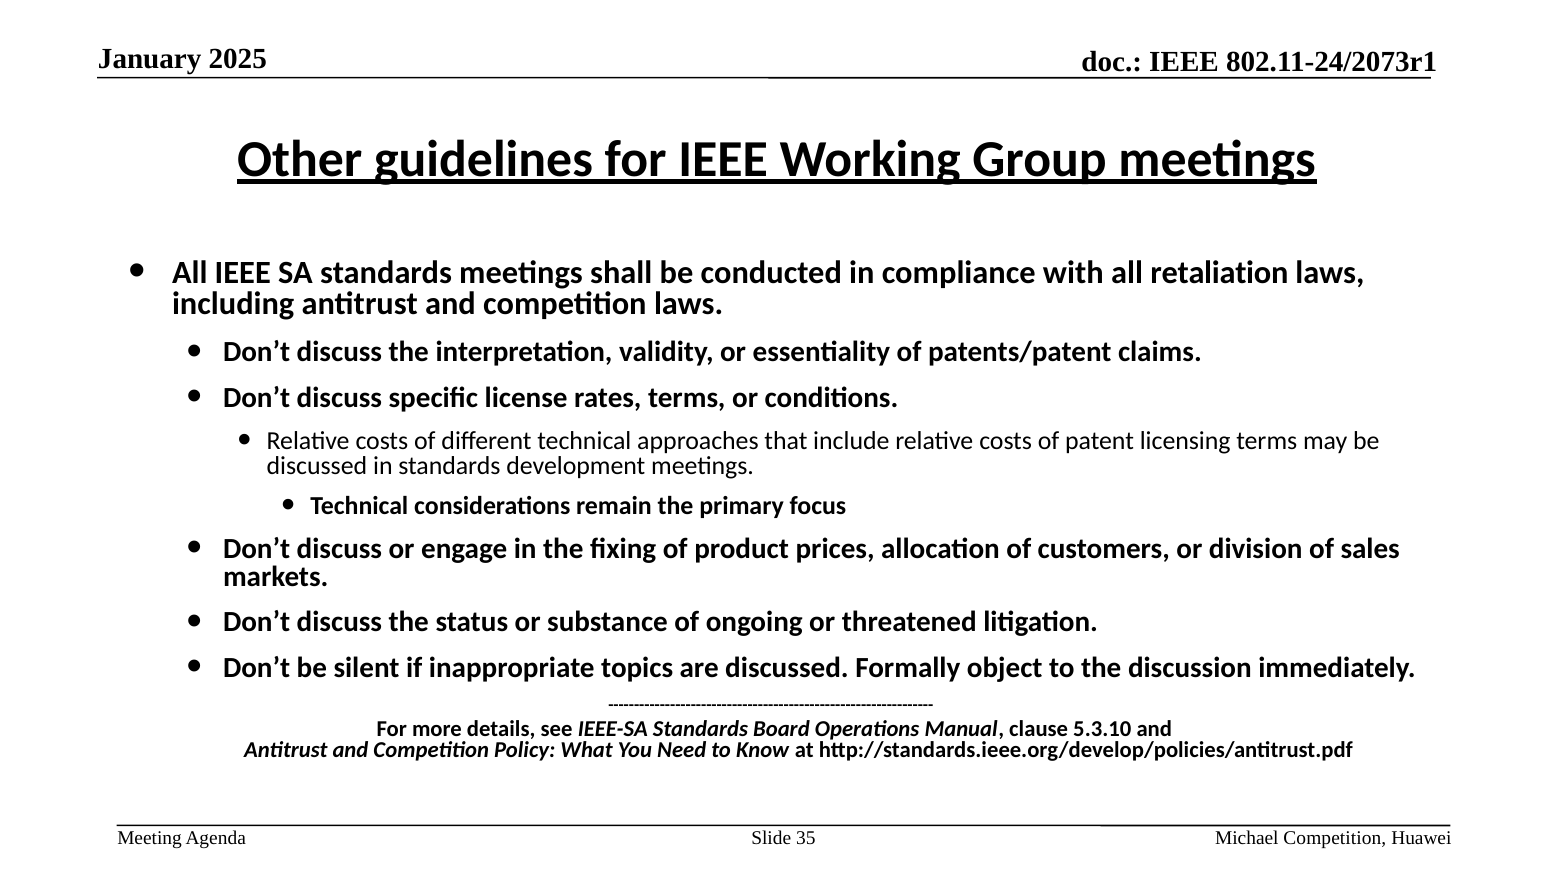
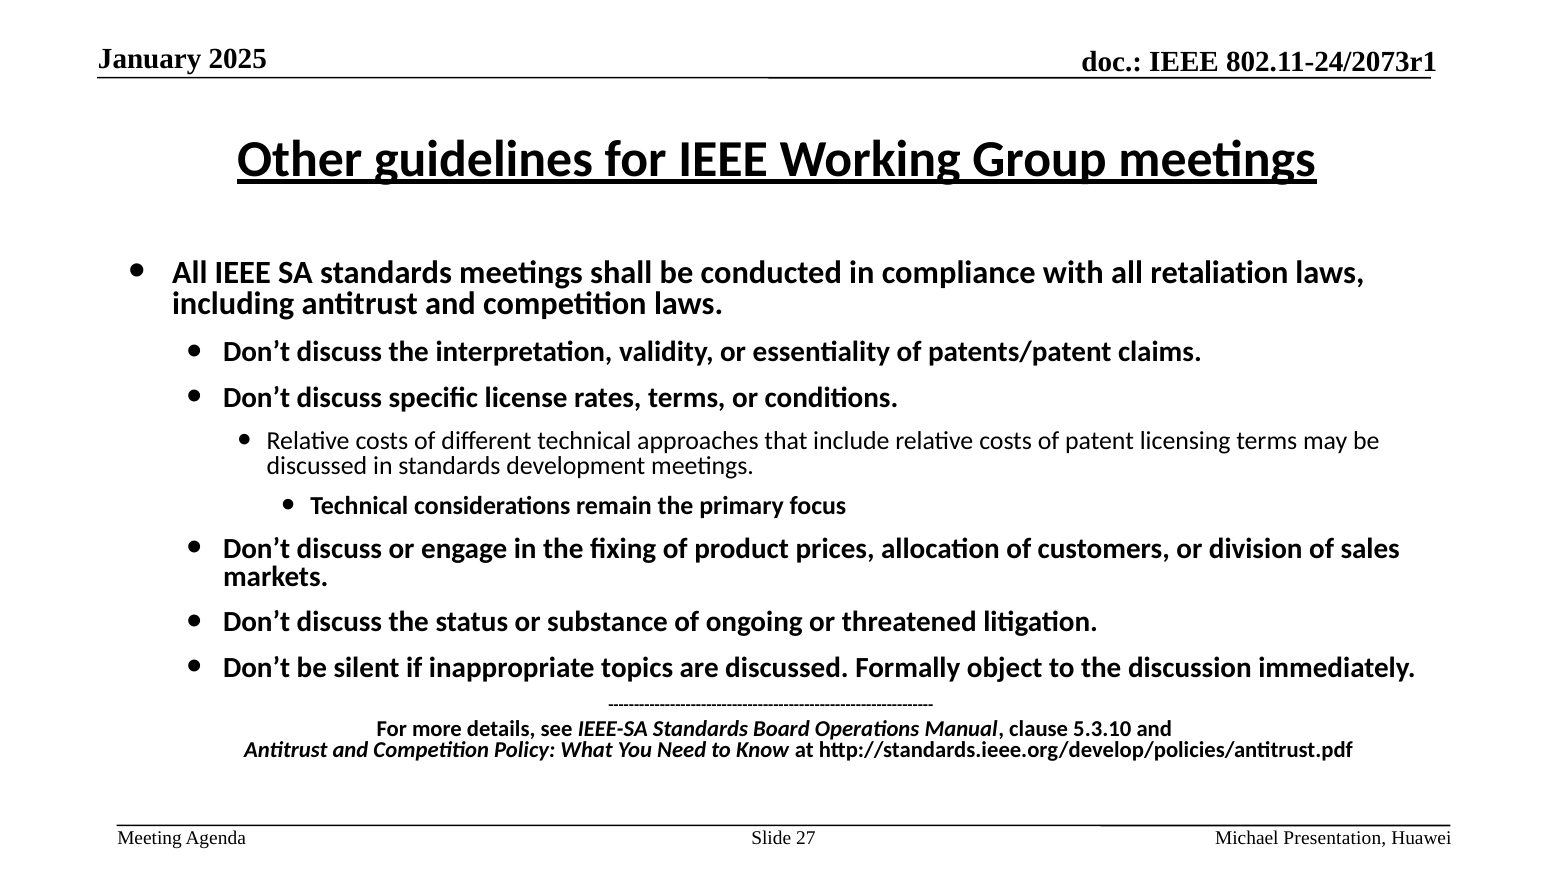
35: 35 -> 27 (806, 838)
Michael Competition: Competition -> Presentation (1335, 838)
